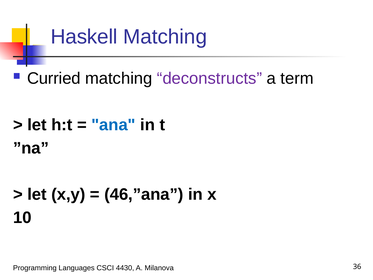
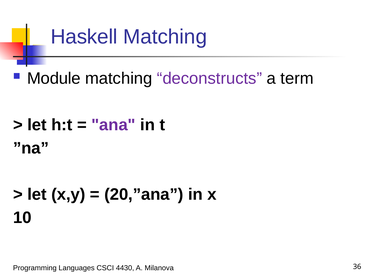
Curried: Curried -> Module (54, 78)
ana colour: blue -> purple (113, 125)
46,”ana: 46,”ana -> 20,”ana (144, 194)
